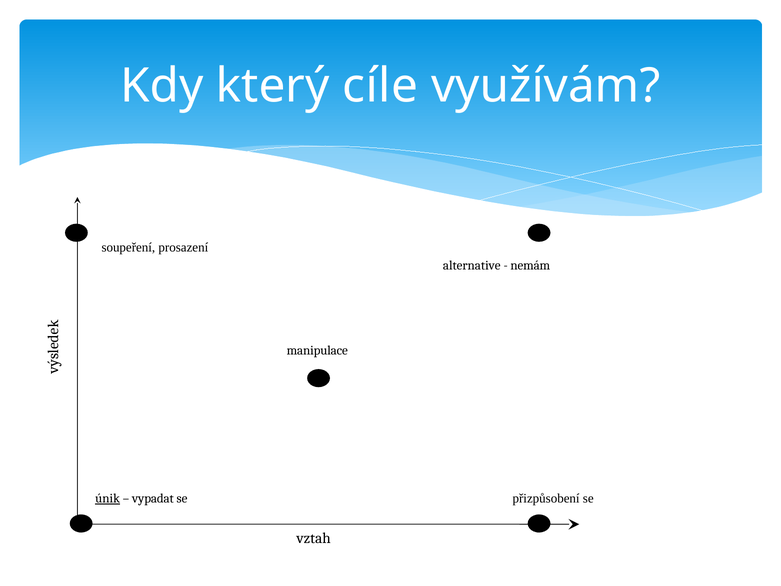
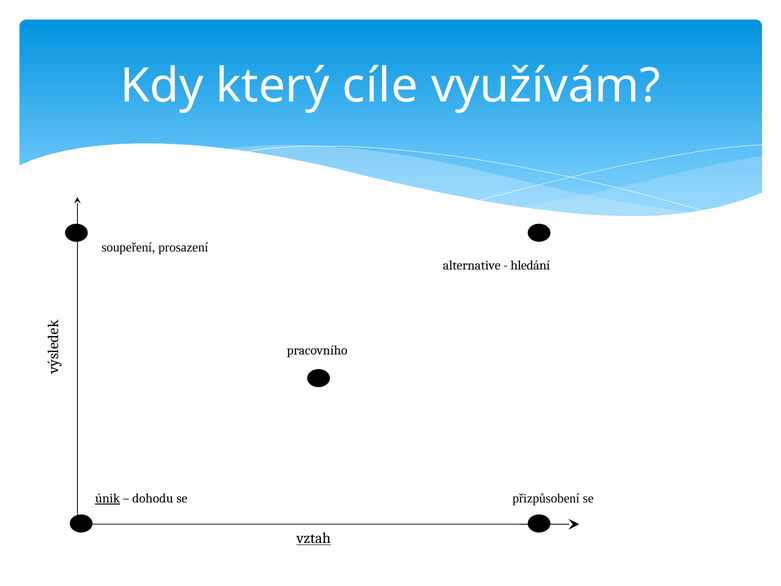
nemám: nemám -> hledání (530, 265)
manipulace: manipulace -> pracovního (317, 351)
vypadat: vypadat -> dohodu (153, 498)
vztah underline: none -> present (314, 538)
